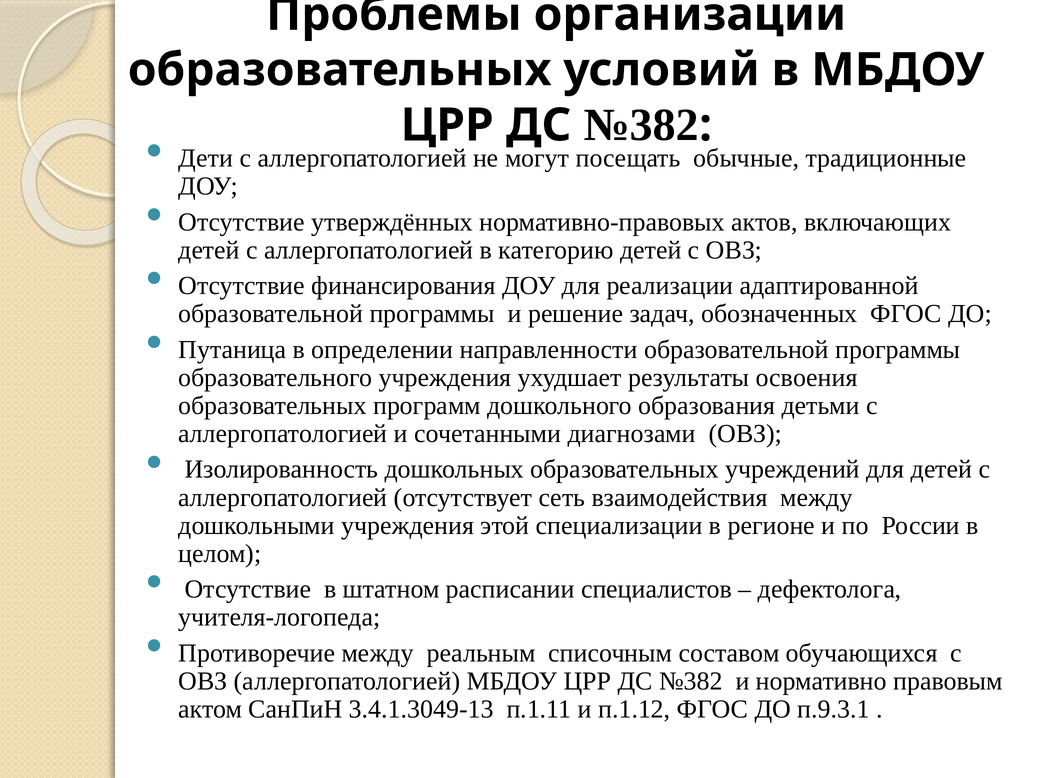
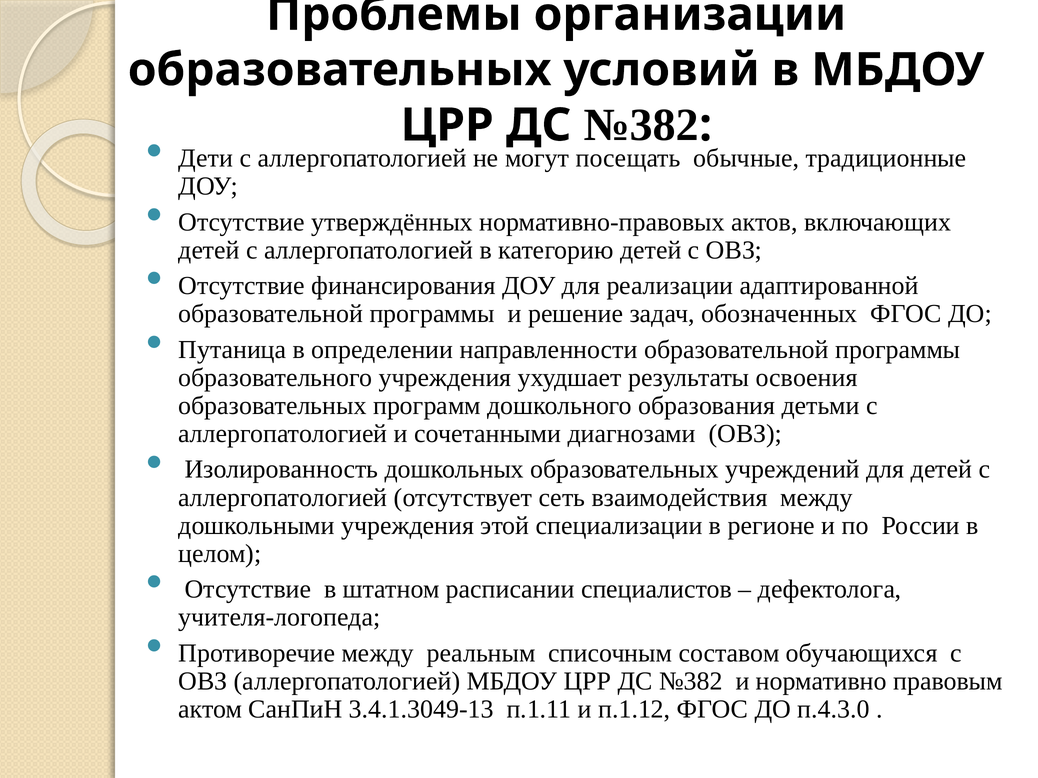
п.9.3.1: п.9.3.1 -> п.4.3.0 (834, 710)
